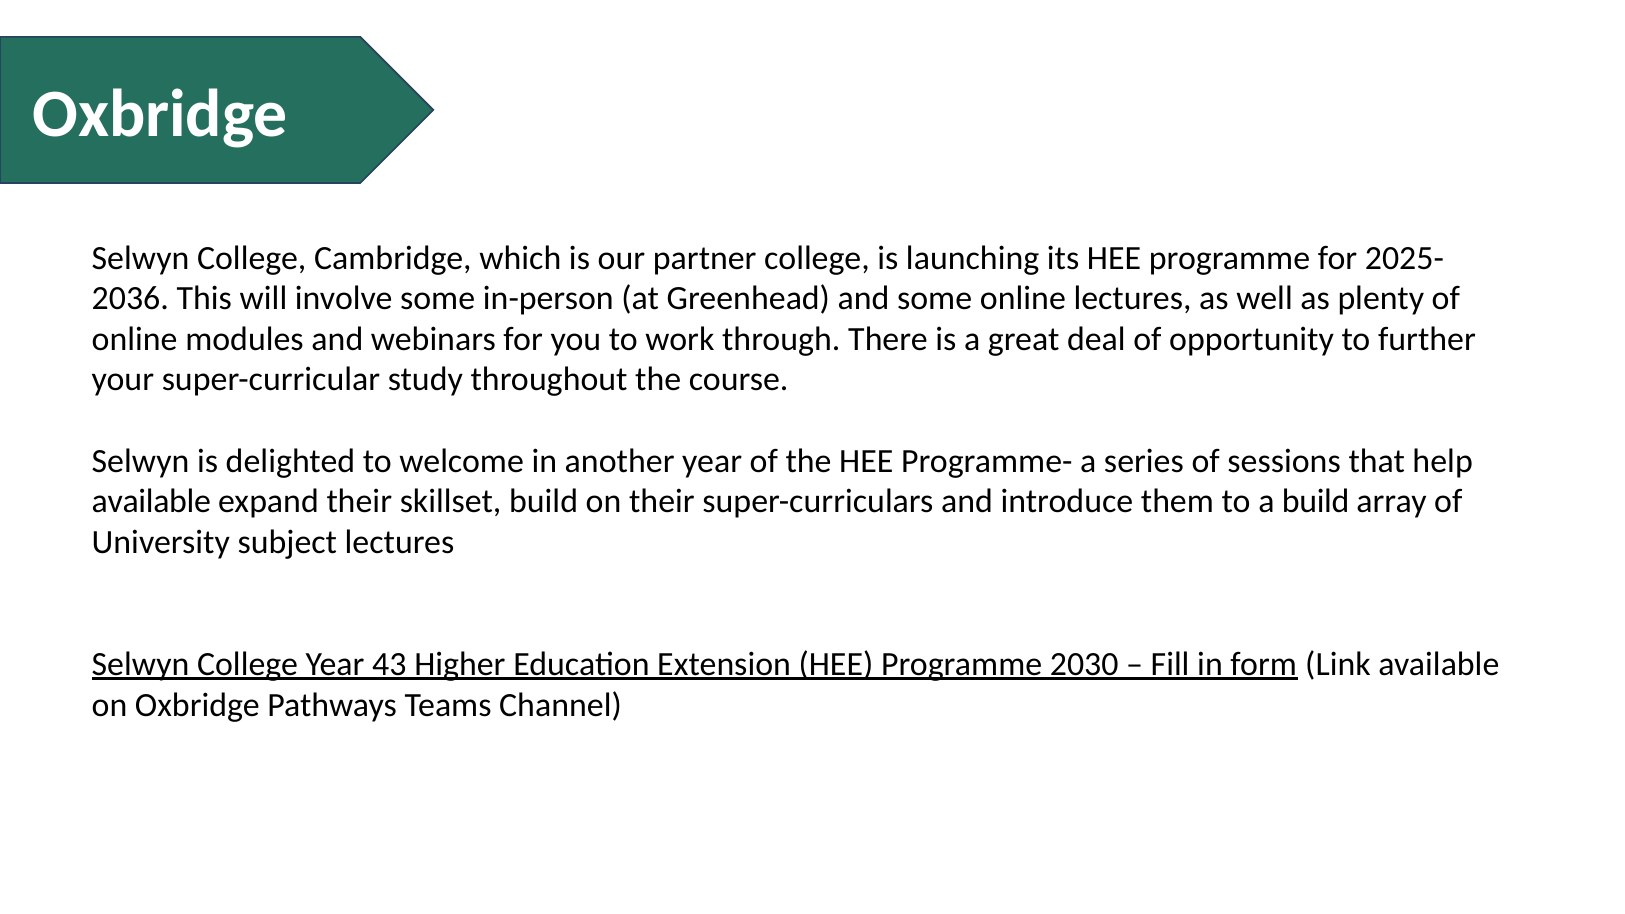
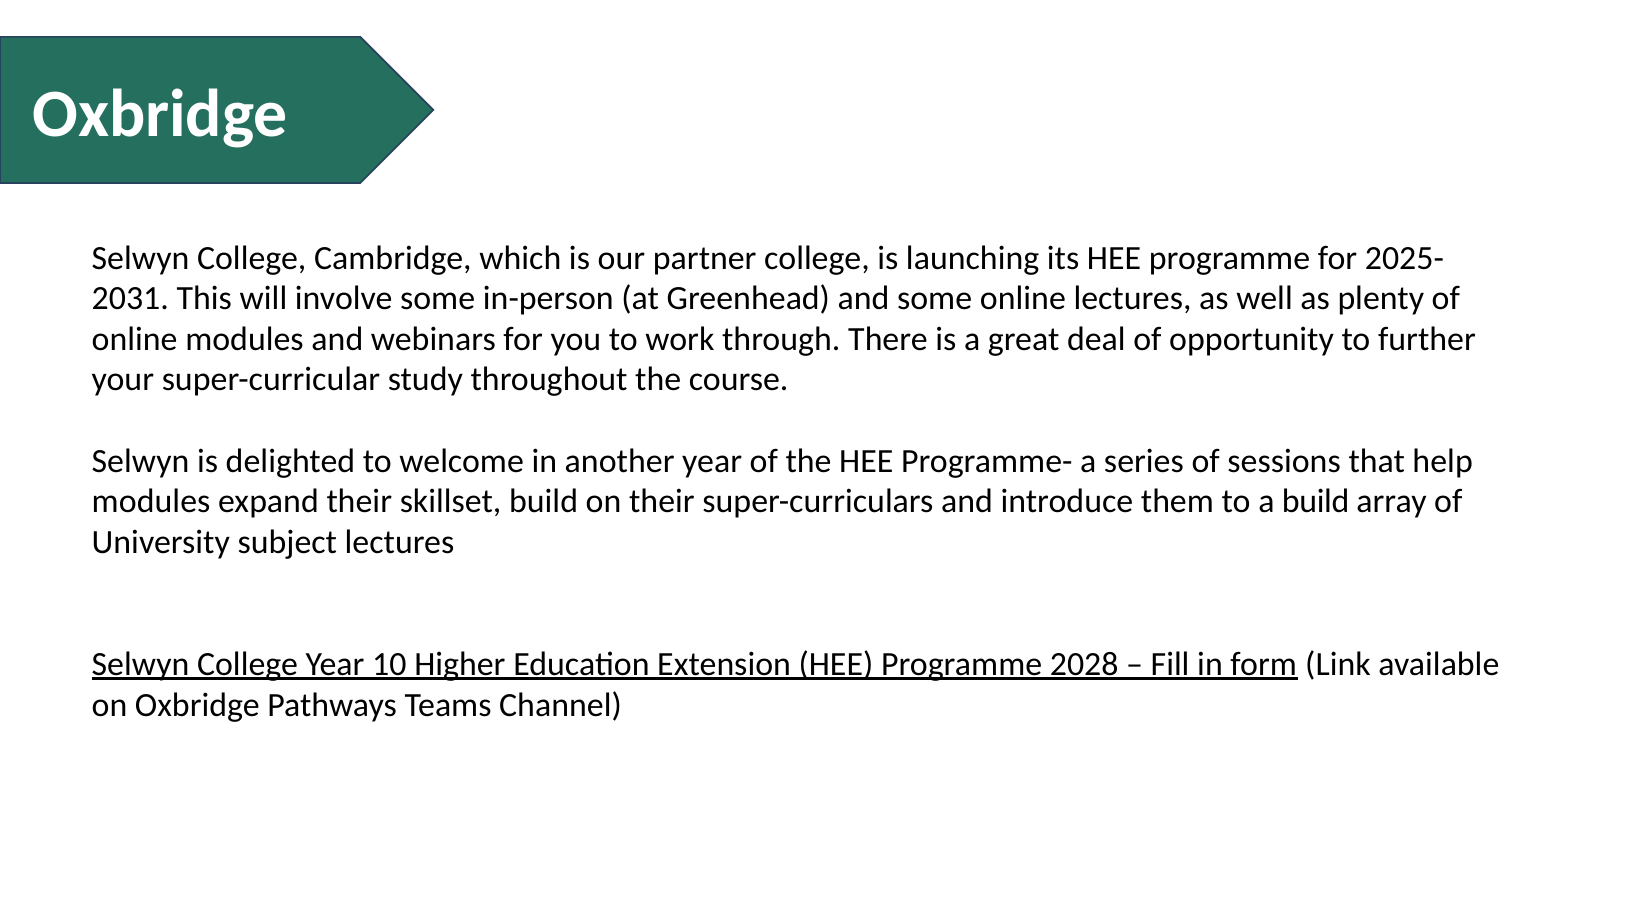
2036: 2036 -> 2031 (130, 299)
available: available -> modules (151, 502)
43: 43 -> 10 (389, 664)
2030: 2030 -> 2028 (1084, 664)
